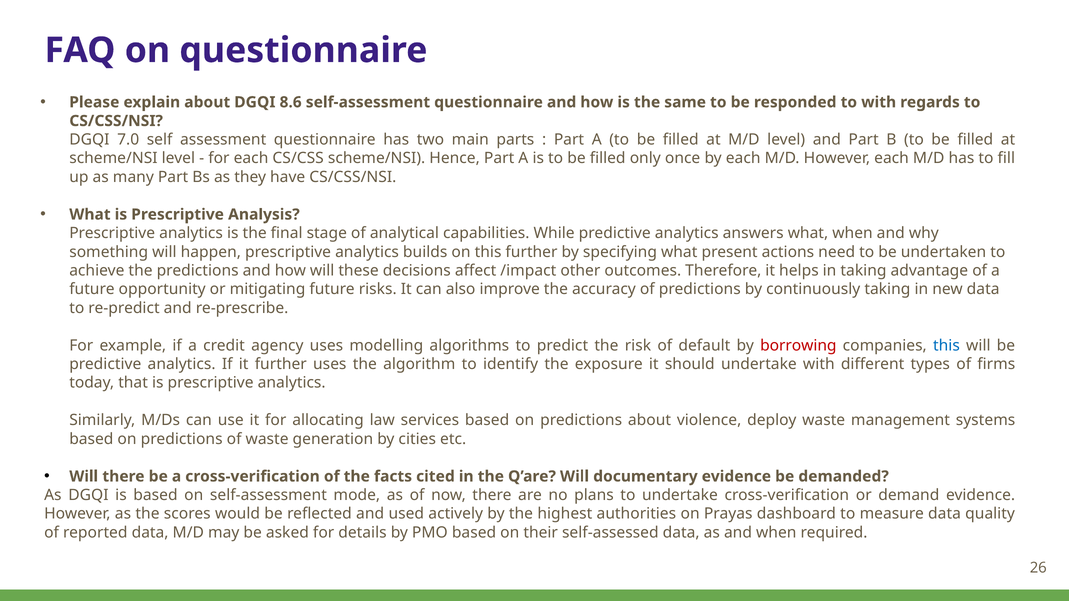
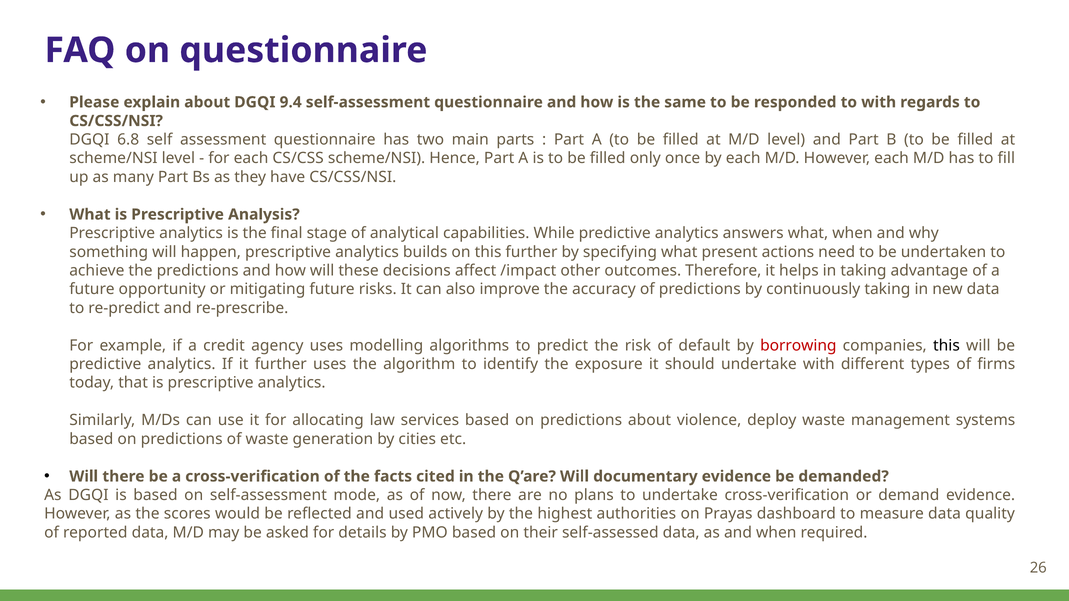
8.6: 8.6 -> 9.4 (291, 102)
7.0: 7.0 -> 6.8 (128, 140)
this colour: blue -> black (946, 346)
